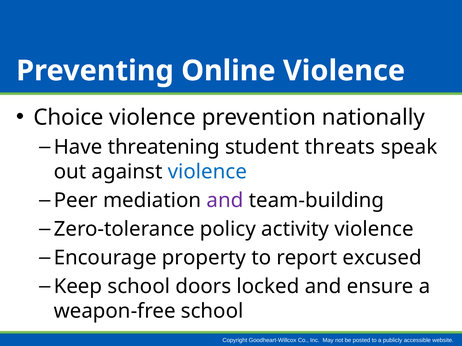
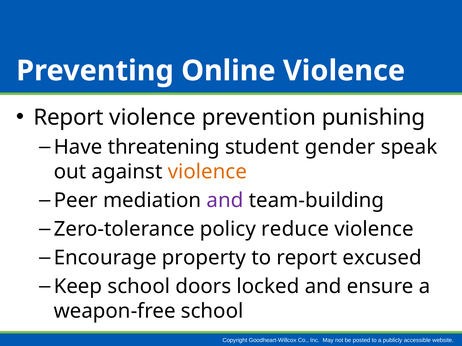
Choice: Choice -> Report (69, 117)
nationally: nationally -> punishing (374, 117)
threats: threats -> gender (340, 147)
violence colour: blue -> orange (207, 172)
activity: activity -> reduce (295, 229)
